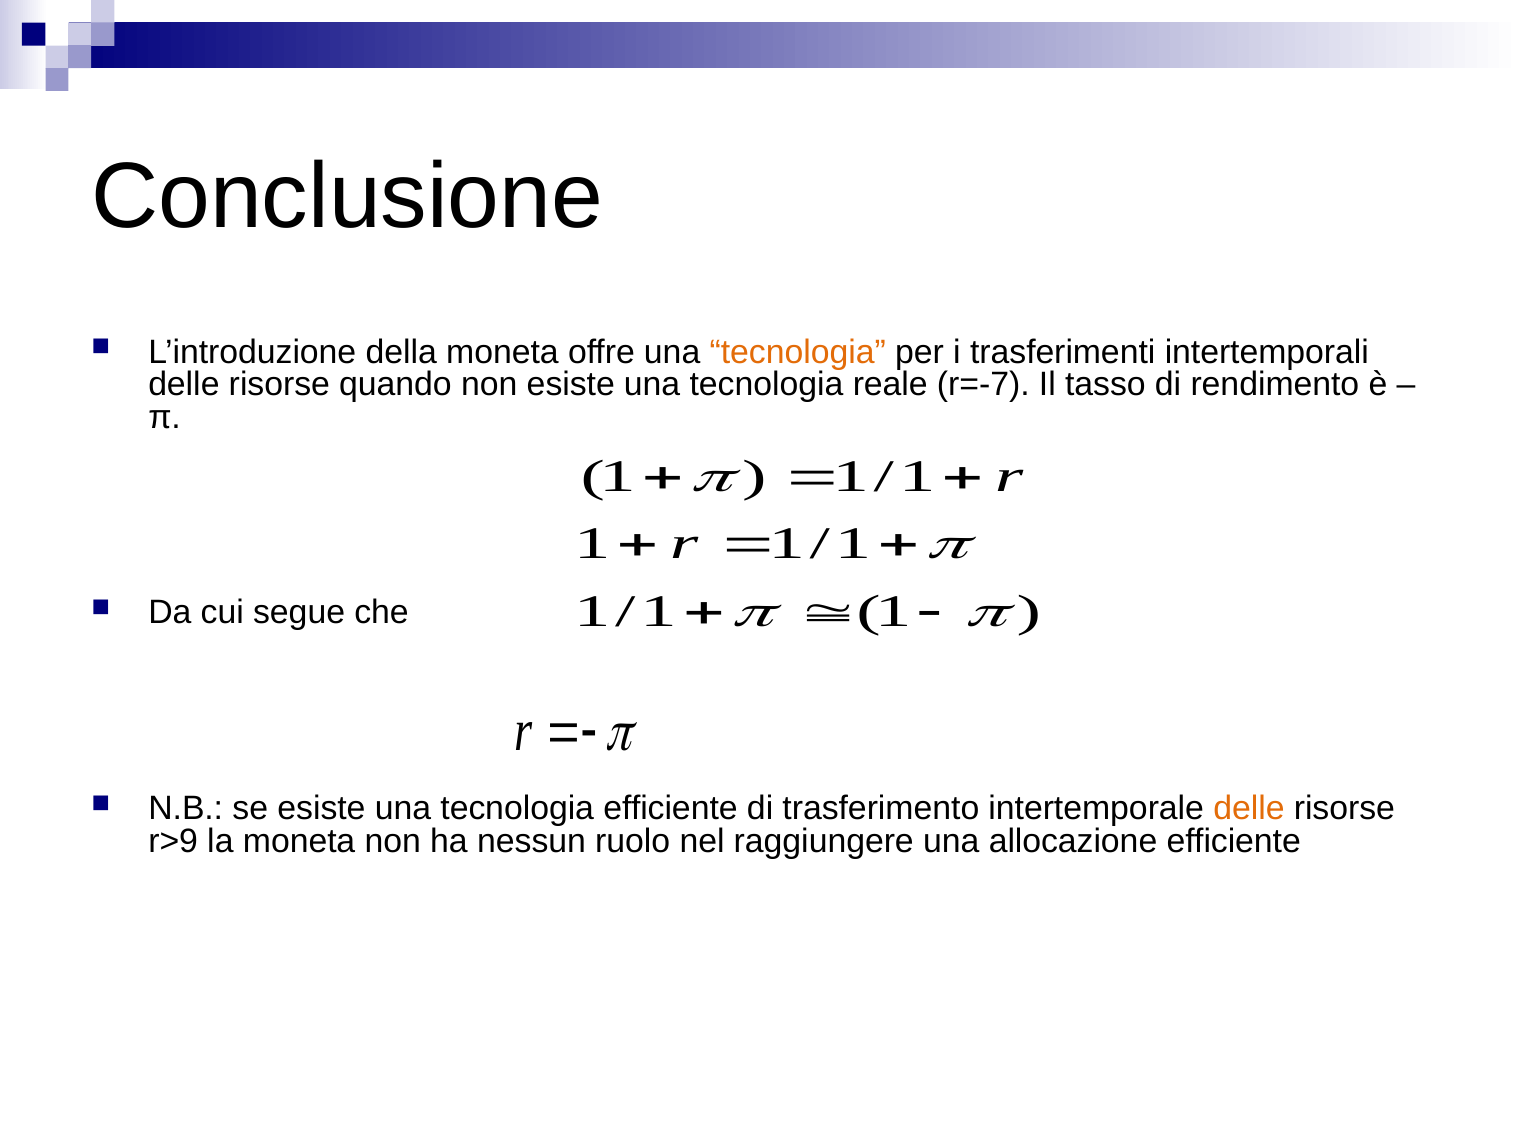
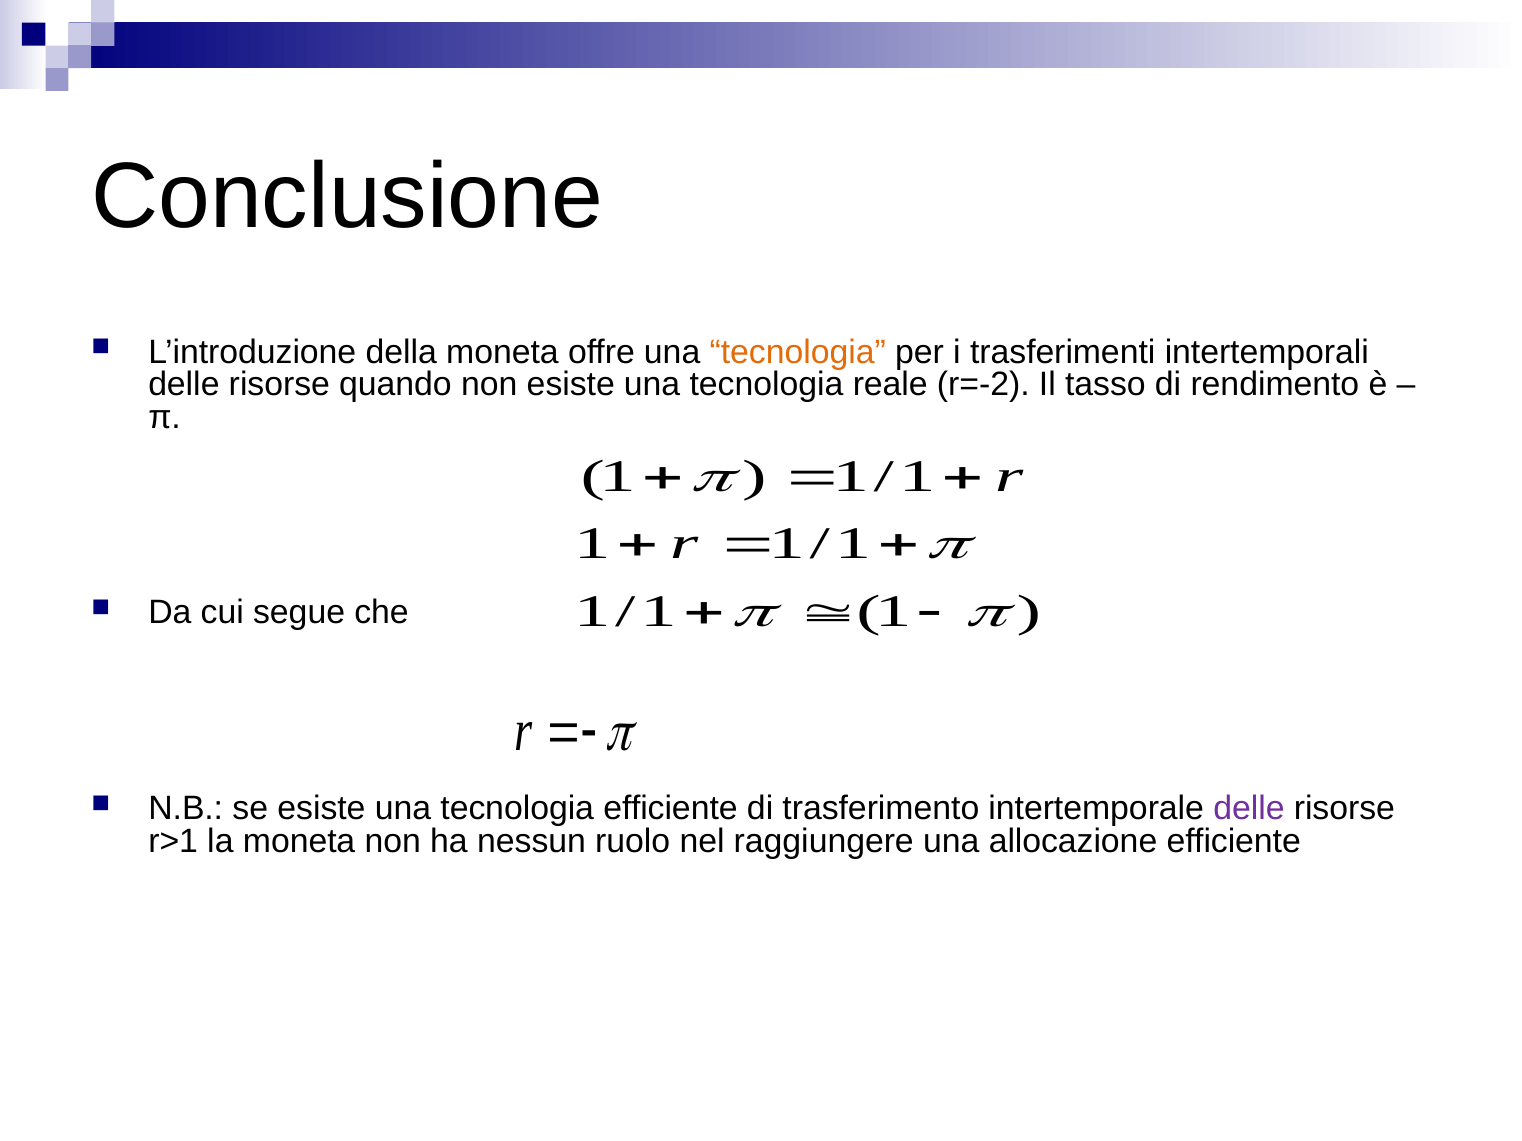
r=-7: r=-7 -> r=-2 (983, 385)
delle colour: orange -> purple (1249, 809)
r>9: r>9 -> r>1 (173, 842)
